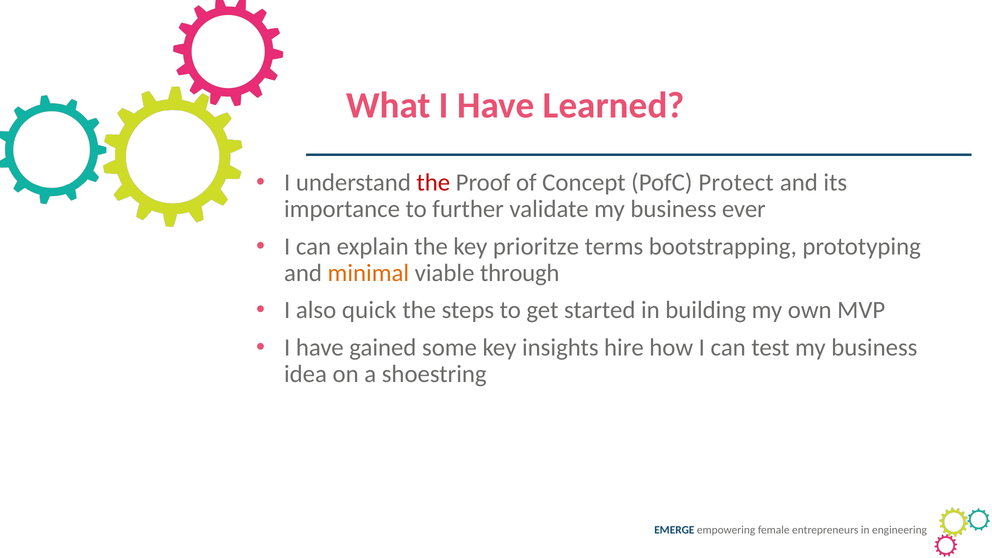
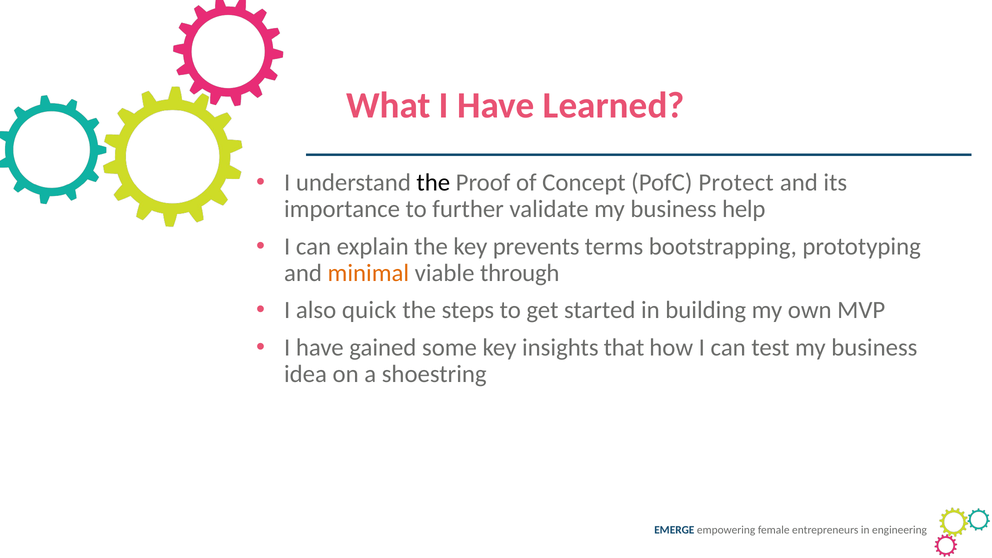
the colour: red -> black (433, 182)
ever: ever -> help (744, 209)
prioritze: prioritze -> prevents (536, 246)
hire: hire -> that (624, 347)
